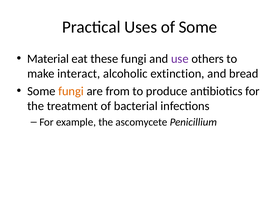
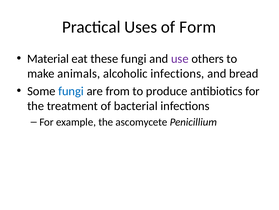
of Some: Some -> Form (198, 27)
interact: interact -> animals (79, 73)
alcoholic extinction: extinction -> infections (177, 73)
fungi colour: orange -> blue (71, 91)
